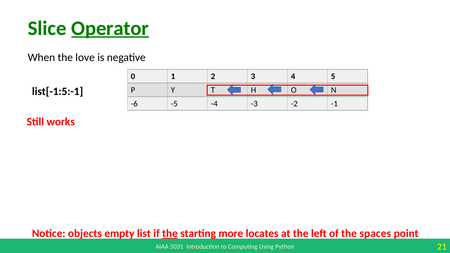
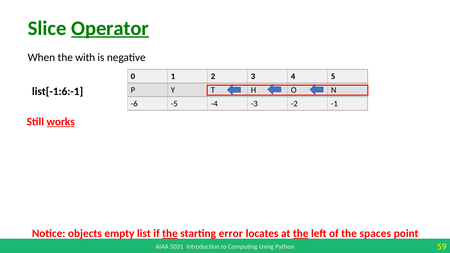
love: love -> with (85, 57)
list[-1:5:-1: list[-1:5:-1 -> list[-1:6:-1 (58, 91)
works underline: none -> present (61, 122)
more: more -> error (231, 234)
the underline: none -> present (301, 234)
21: 21 -> 59 (442, 247)
